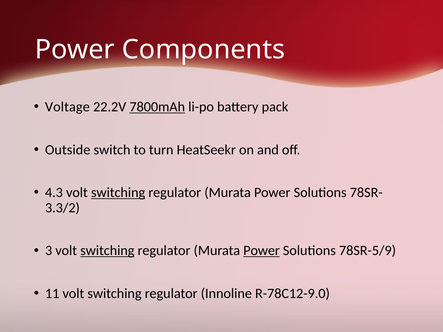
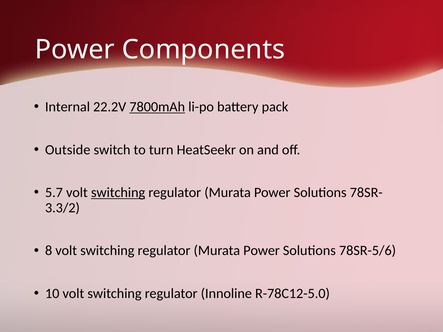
Voltage: Voltage -> Internal (68, 107)
4.3: 4.3 -> 5.7 (54, 193)
3: 3 -> 8 (49, 251)
switching underline: present -> none (107, 251)
Power underline: present -> none (262, 251)
78SR-5/9: 78SR-5/9 -> 78SR-5/6 (368, 251)
11: 11 -> 10 (52, 294)
R-78C12-9.0: R-78C12-9.0 -> R-78C12-5.0 (292, 294)
